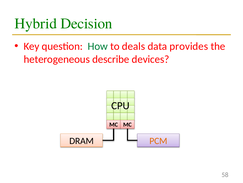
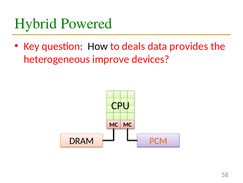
Decision: Decision -> Powered (86, 24)
How colour: green -> black (98, 46)
describe: describe -> improve (111, 59)
